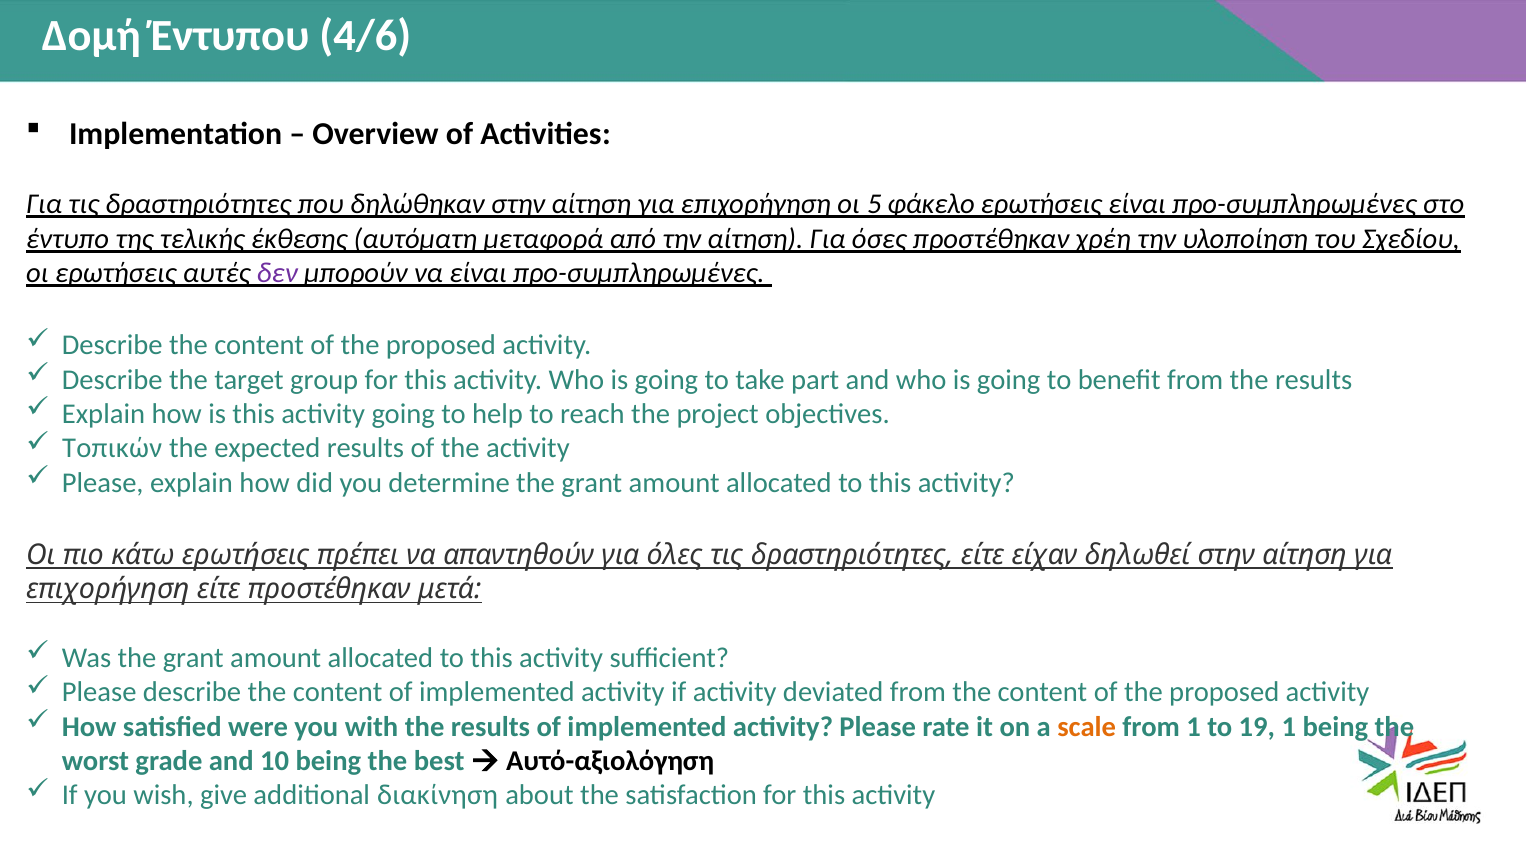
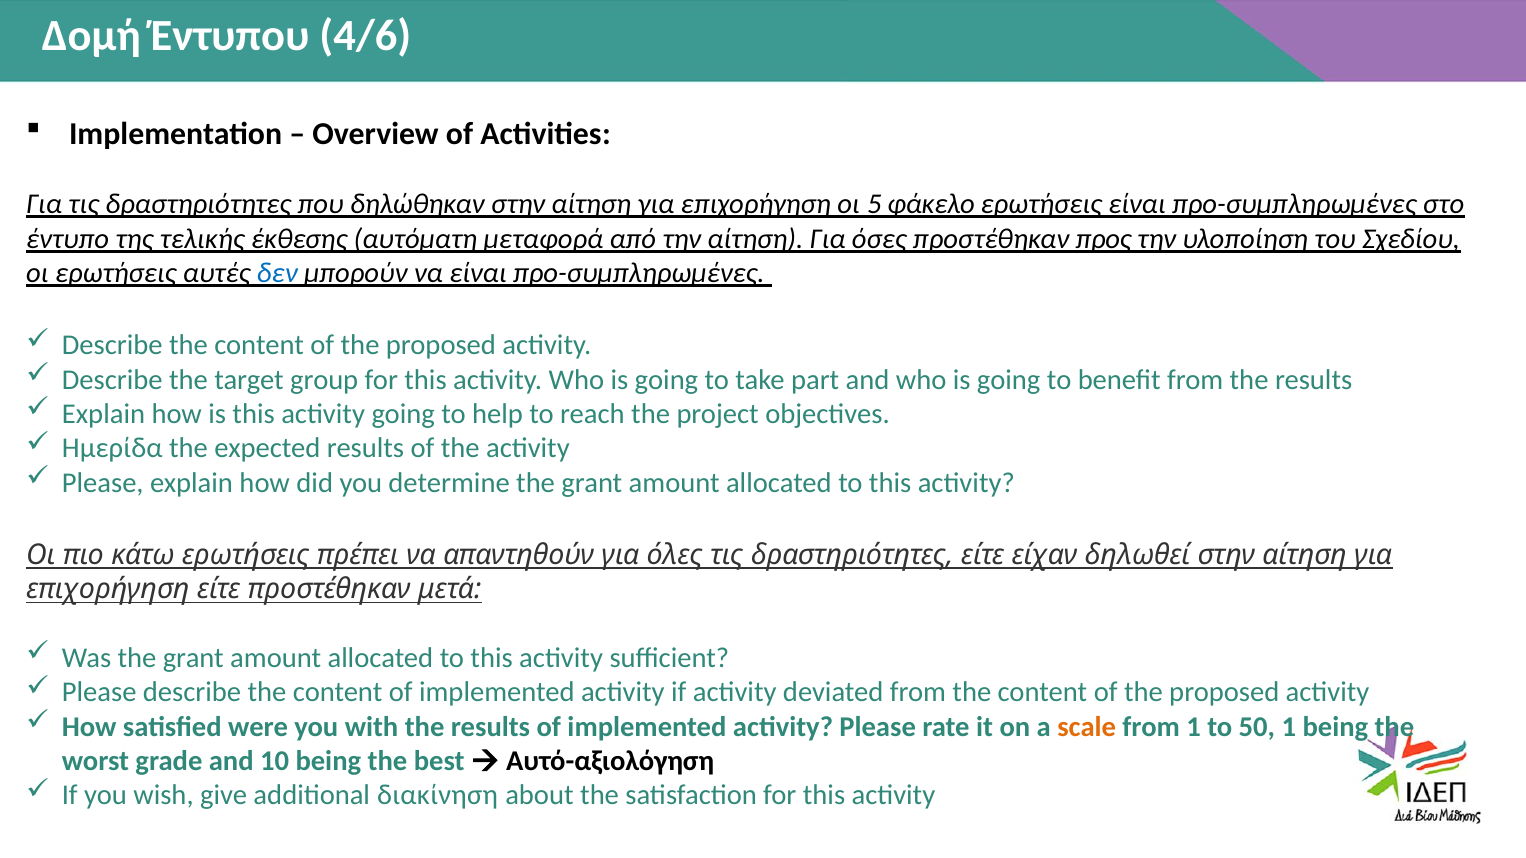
χρέη: χρέη -> προς (1104, 239)
δεν colour: purple -> blue (277, 273)
Τοπικών: Τοπικών -> Ημερίδα (112, 449)
19: 19 -> 50 (1257, 727)
